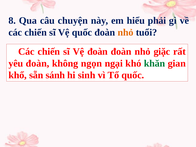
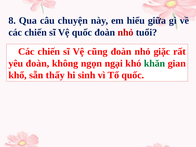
phải: phải -> giữa (157, 21)
nhỏ colour: orange -> red (126, 32)
Vệ đoàn: đoàn -> cũng (97, 52)
sánh: sánh -> thấy (55, 75)
